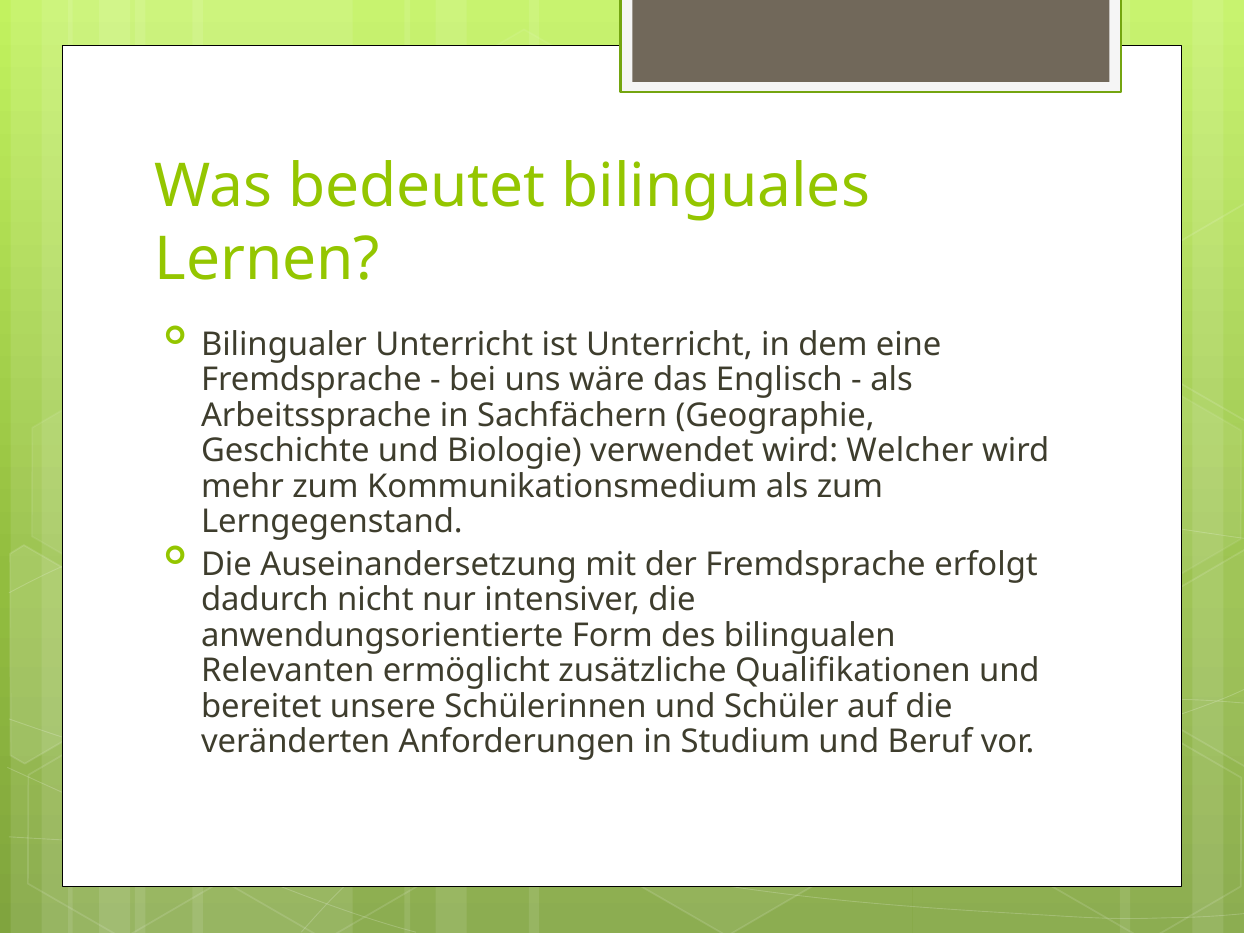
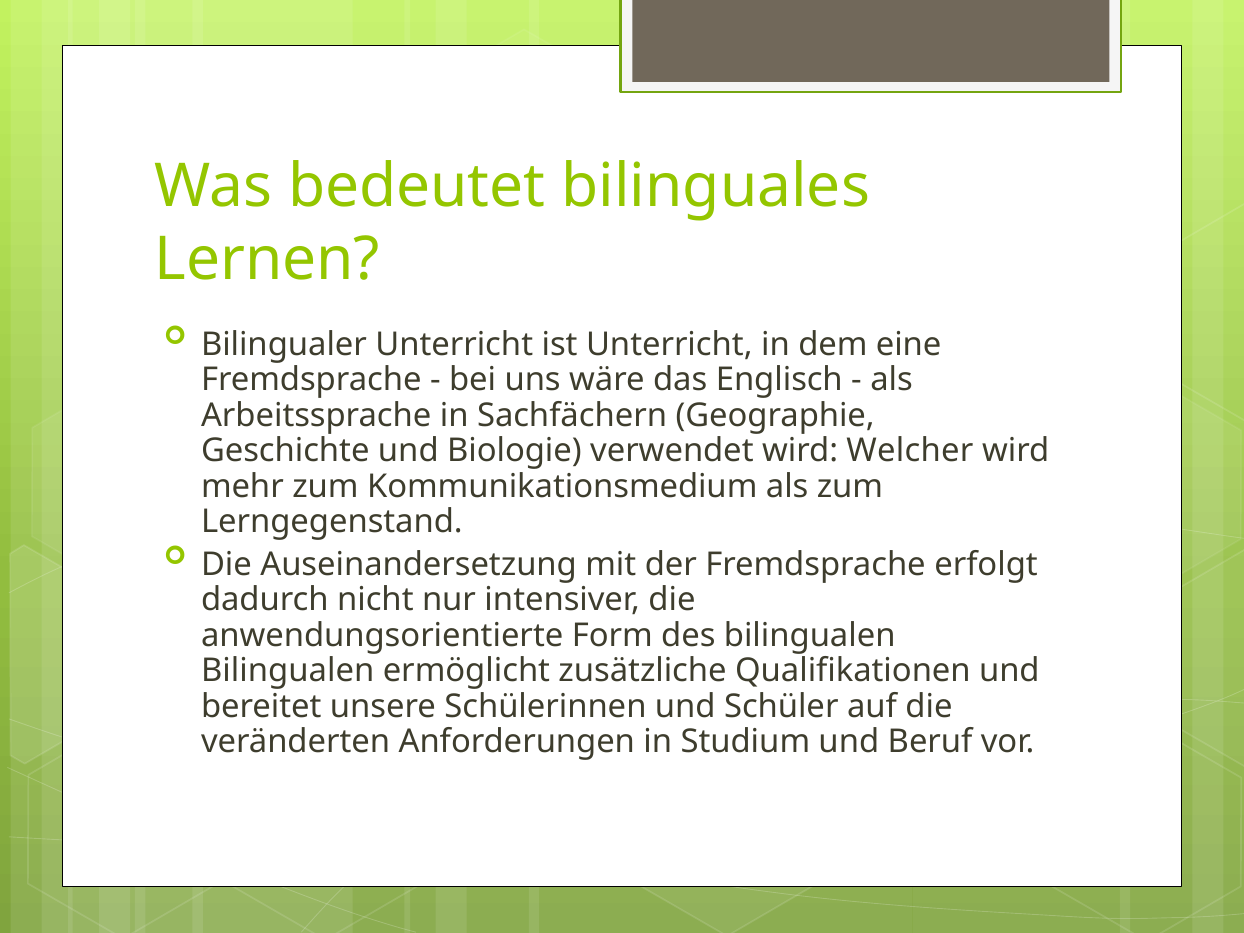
Relevanten: Relevanten -> Bilingualen (288, 671)
